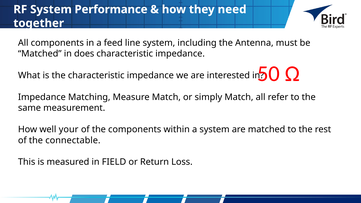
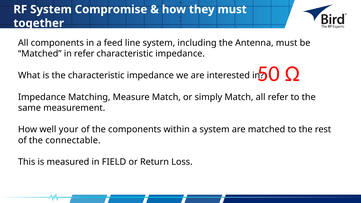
Performance: Performance -> Compromise (111, 9)
they need: need -> must (232, 9)
in does: does -> refer (84, 54)
